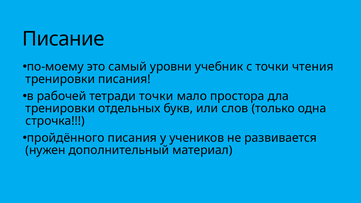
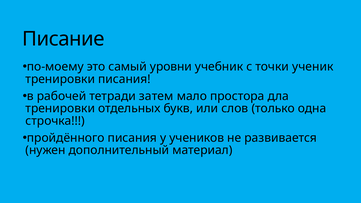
чтения: чтения -> ученик (313, 67)
тетради точки: точки -> затем (156, 96)
